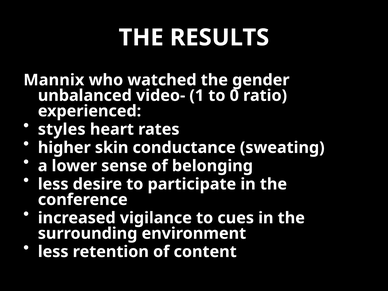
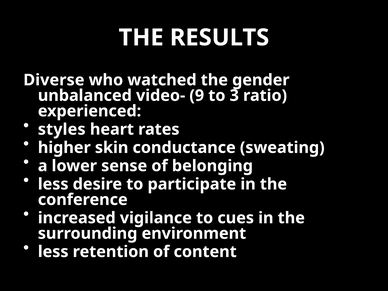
Mannix: Mannix -> Diverse (54, 80)
1: 1 -> 9 (197, 96)
0: 0 -> 3 (234, 96)
